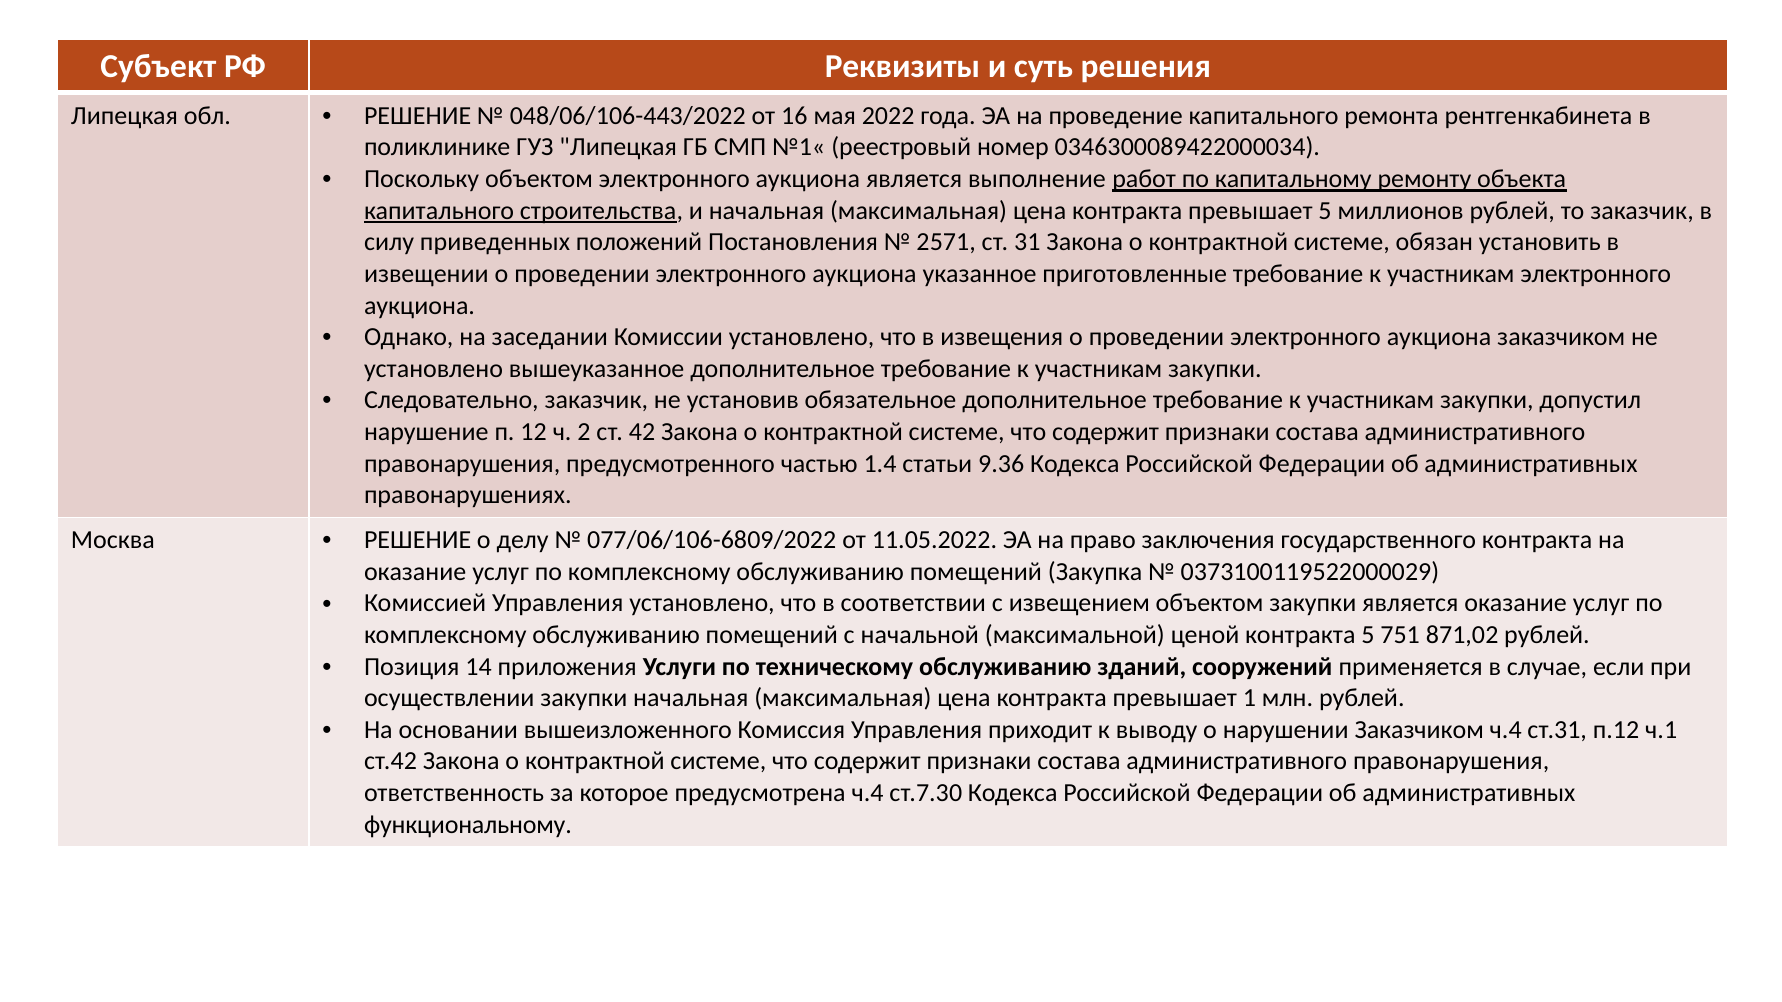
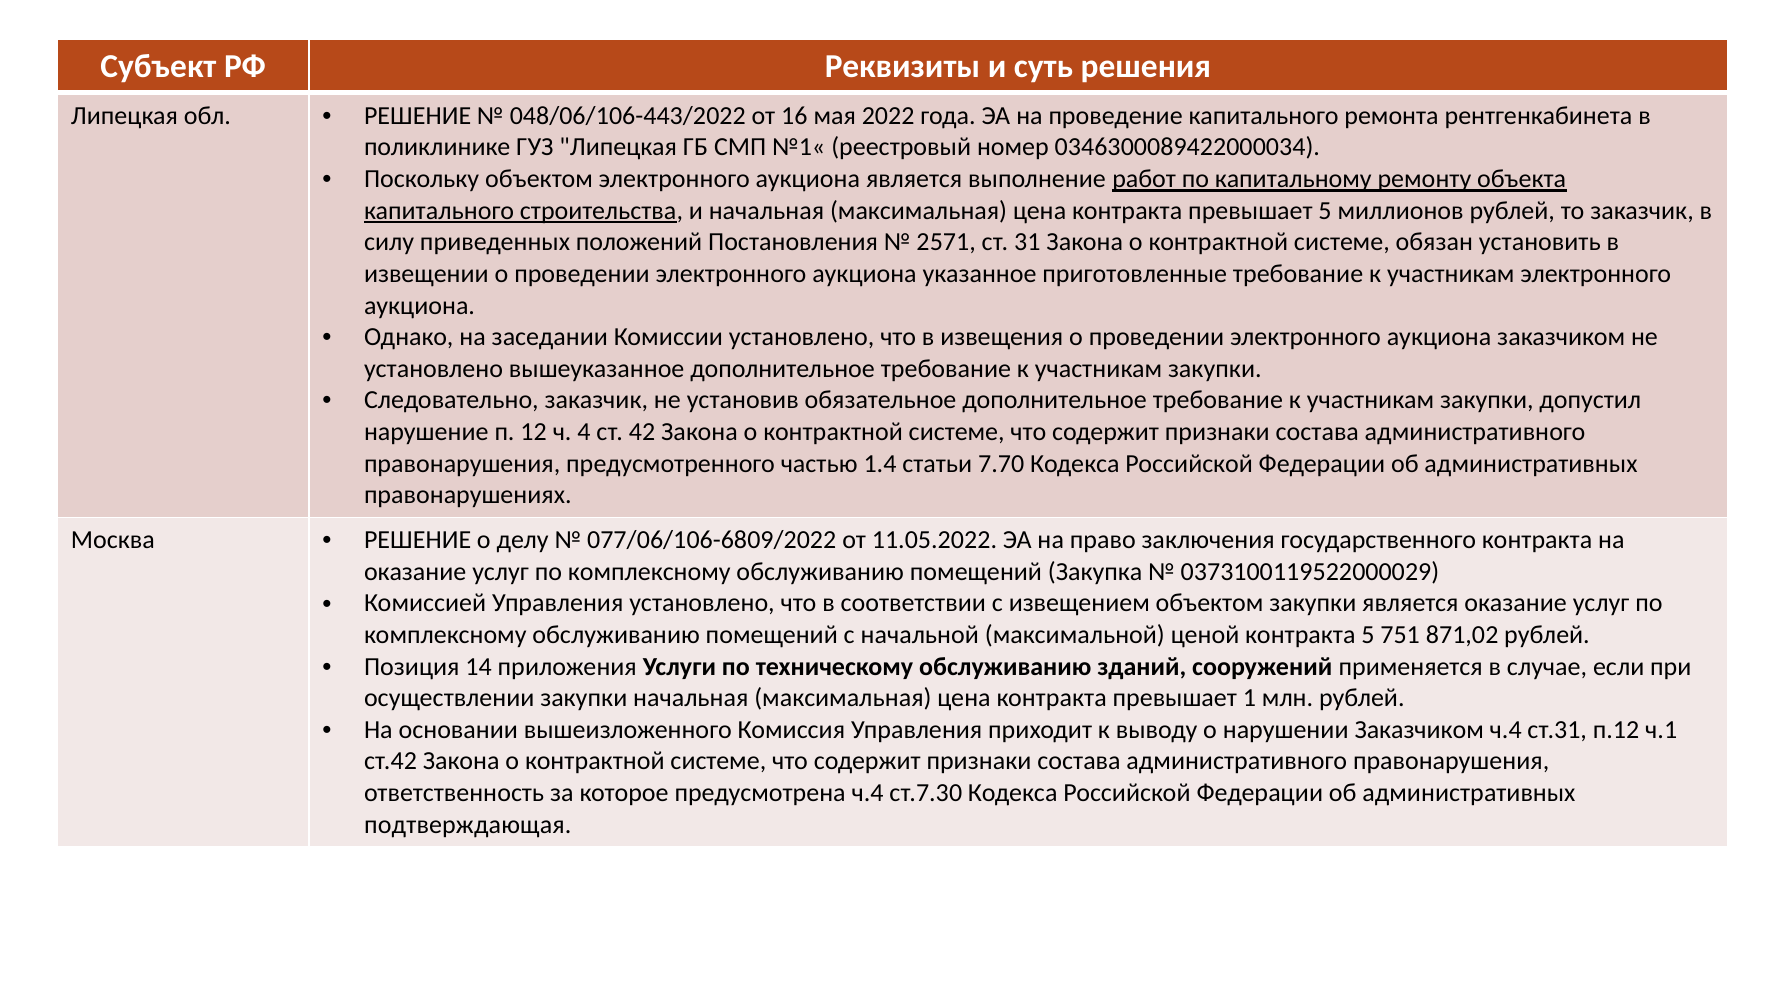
2: 2 -> 4 (584, 432)
9.36: 9.36 -> 7.70 (1001, 464)
функциональному: функциональному -> подтверждающая (468, 825)
